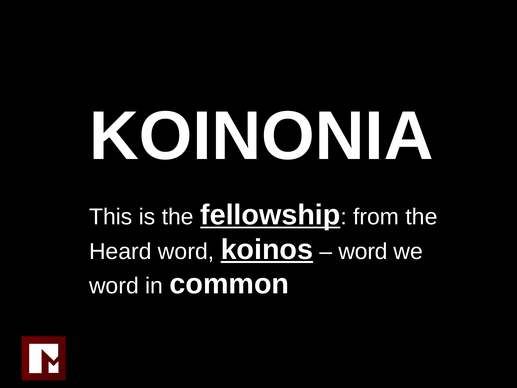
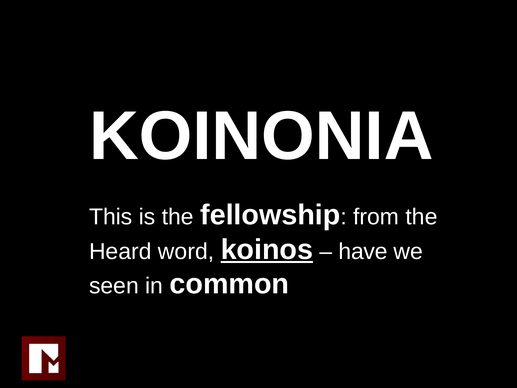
fellowship underline: present -> none (270, 215)
word: word -> have (363, 251)
word: word -> seen (114, 286)
